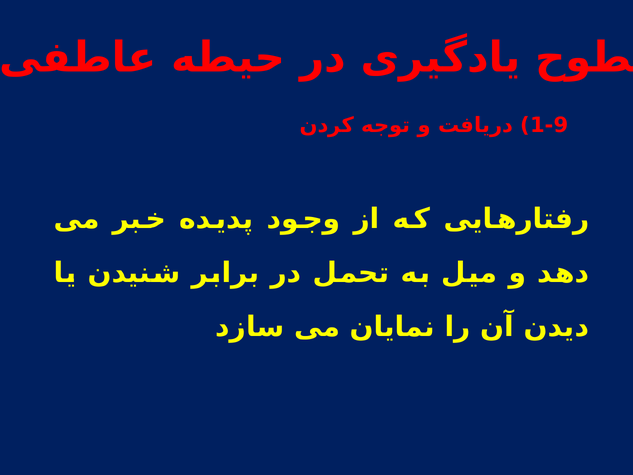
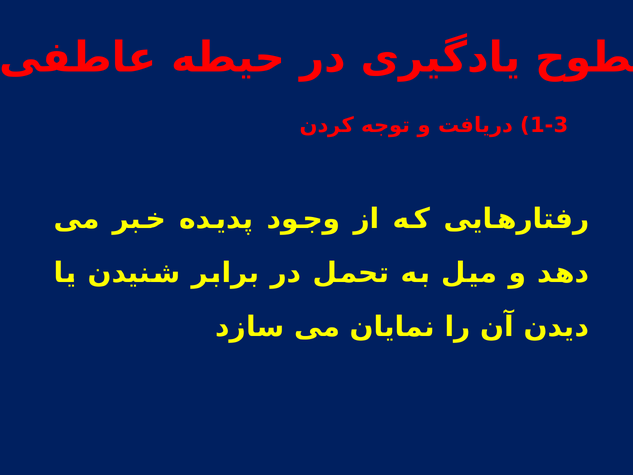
1-9: 1-9 -> 1-3 (549, 125)
